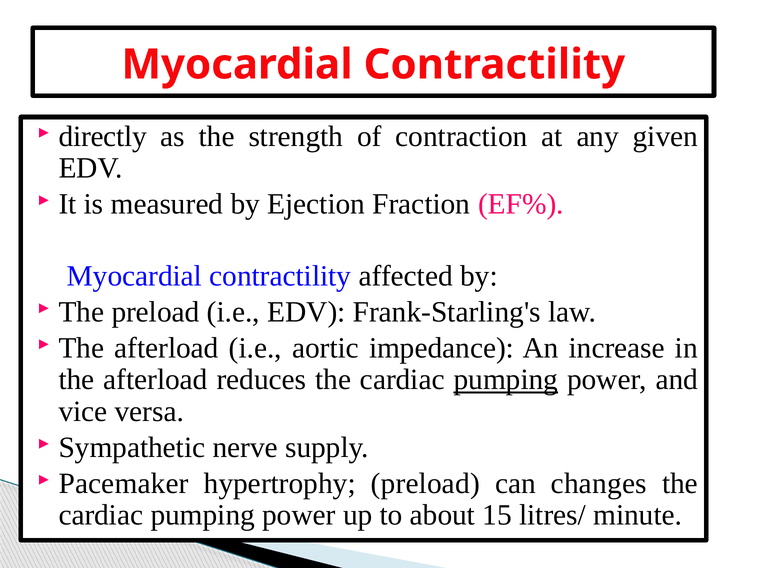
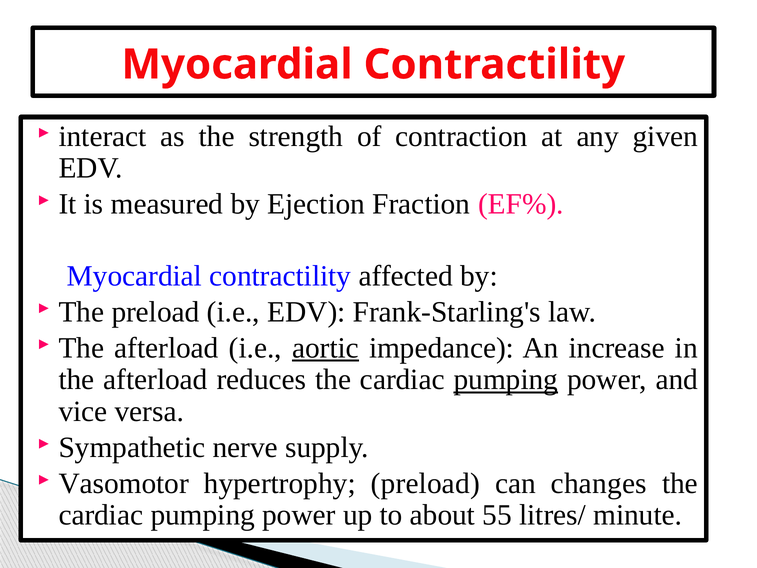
directly: directly -> interact (103, 136)
aortic underline: none -> present (325, 348)
Pacemaker: Pacemaker -> Vasomotor (124, 483)
15: 15 -> 55 (497, 515)
